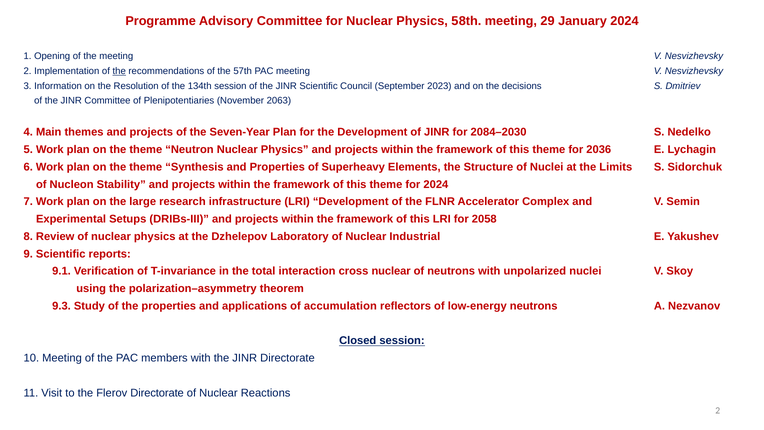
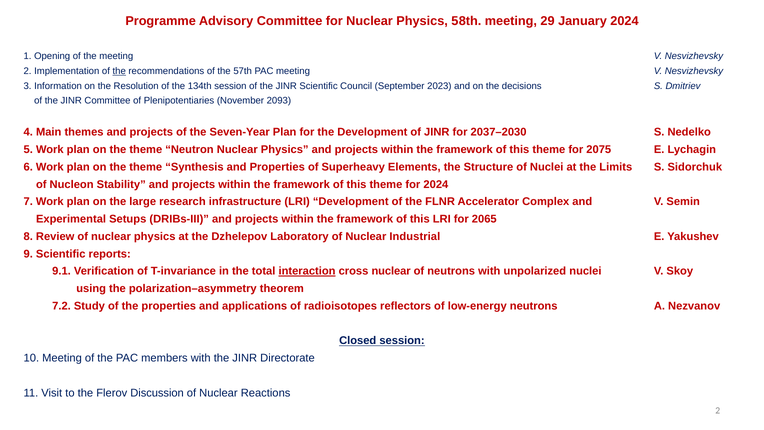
2063: 2063 -> 2093 (279, 101)
2084–2030: 2084–2030 -> 2037–2030 (499, 132)
2036: 2036 -> 2075 (599, 149)
2058: 2058 -> 2065 (484, 219)
interaction underline: none -> present (307, 271)
9.3: 9.3 -> 7.2 (62, 306)
accumulation: accumulation -> radioisotopes (340, 306)
Flerov Directorate: Directorate -> Discussion (157, 393)
